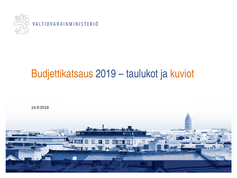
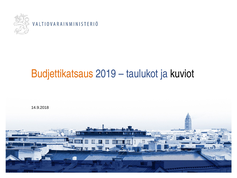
kuviot colour: orange -> black (182, 74)
